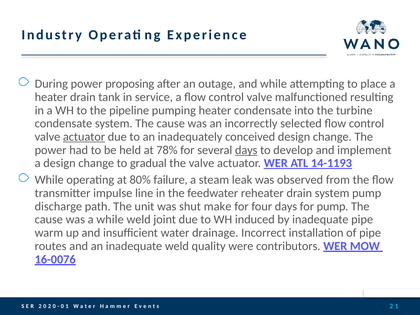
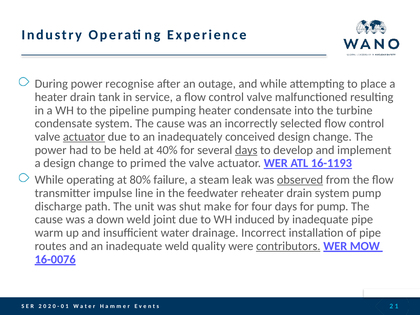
proposing: proposing -> recognise (130, 84)
78%: 78% -> 40% (167, 150)
gradual: gradual -> primed (148, 163)
14-1193: 14-1193 -> 16-1193 (331, 163)
observed underline: none -> present (300, 180)
a while: while -> down (110, 220)
contributors underline: none -> present (288, 246)
